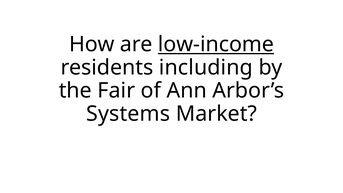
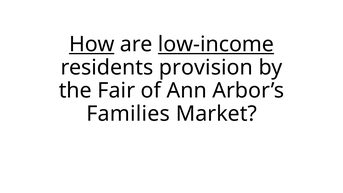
How underline: none -> present (92, 44)
including: including -> provision (206, 67)
Systems: Systems -> Families (128, 114)
